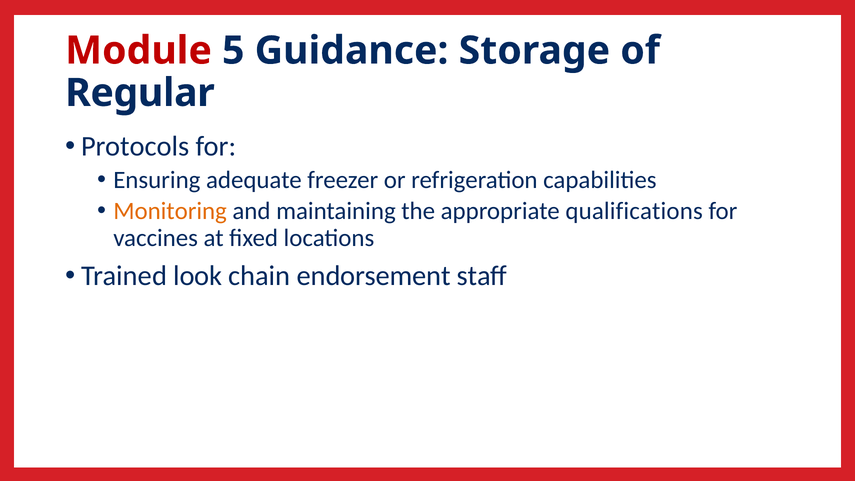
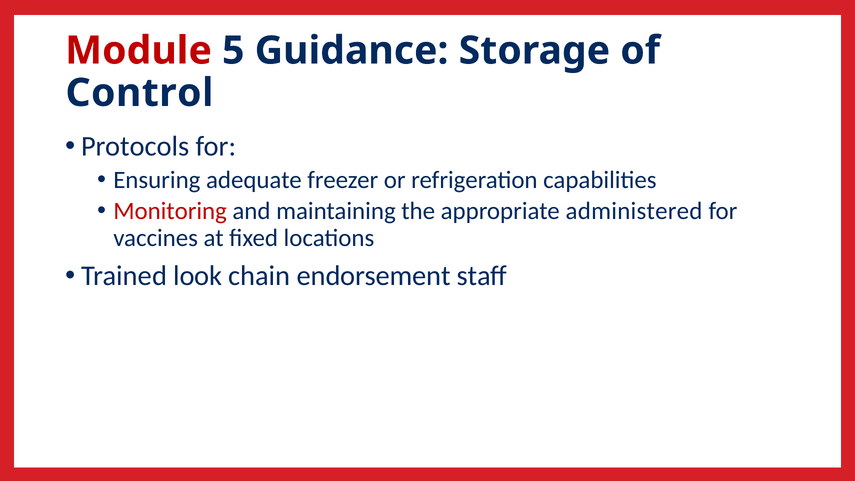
Regular: Regular -> Control (140, 93)
Monitoring colour: orange -> red (170, 211)
qualifications: qualifications -> administered (634, 211)
